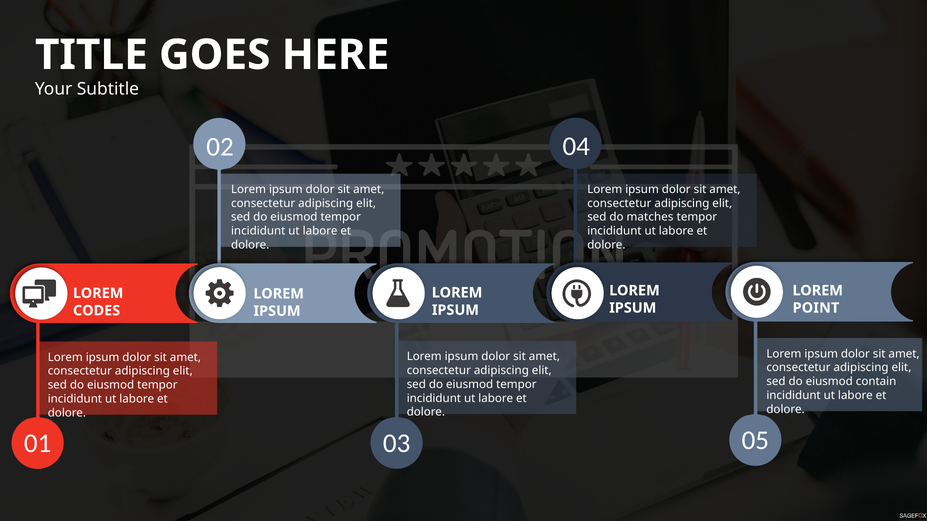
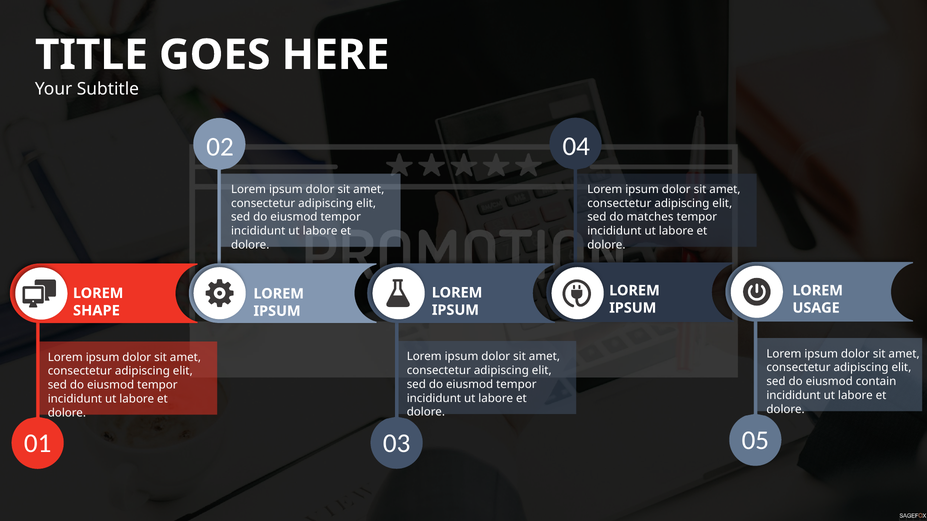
POINT: POINT -> USAGE (816, 308)
CODES: CODES -> SHAPE (96, 311)
